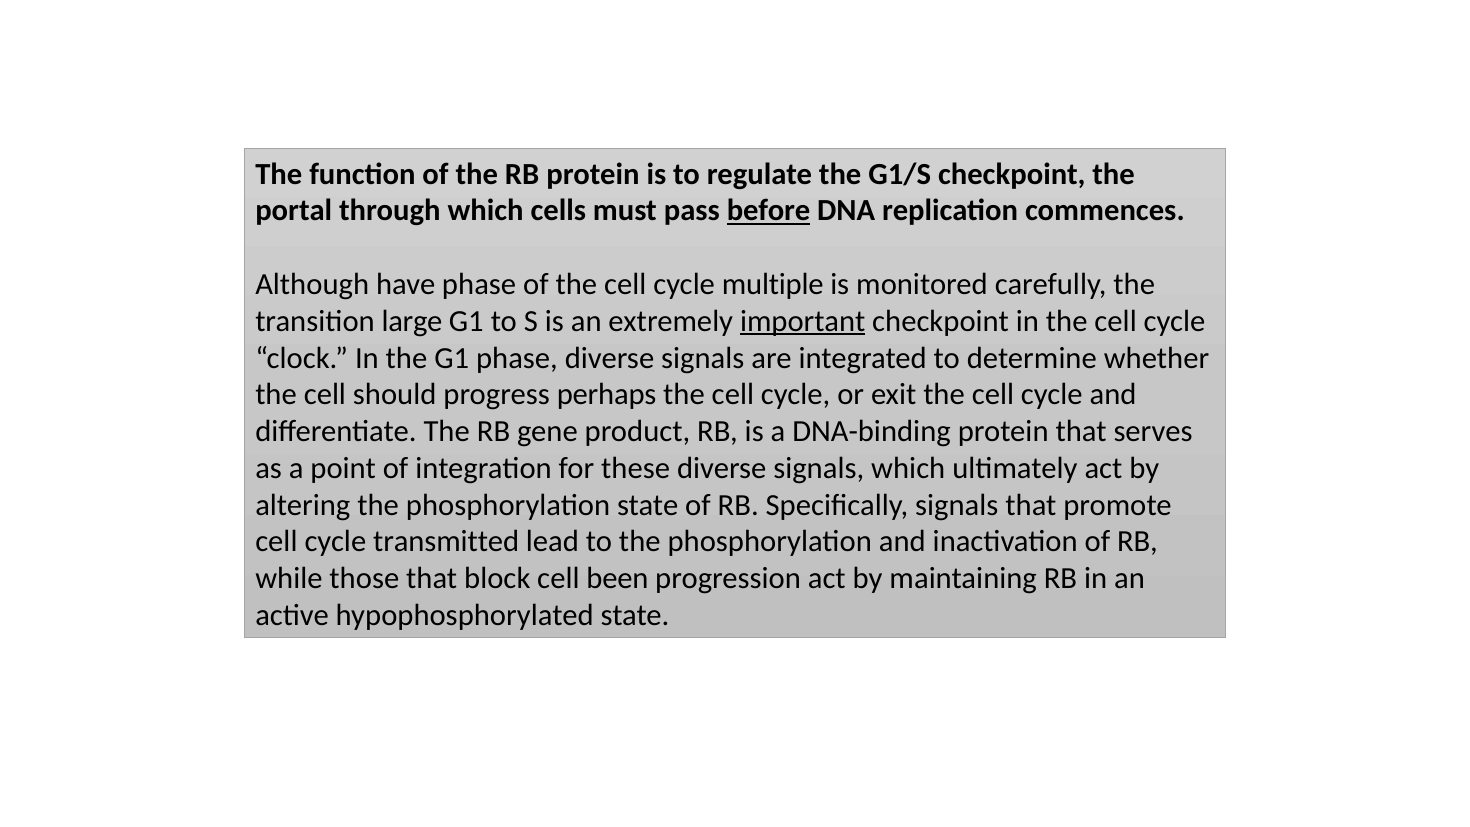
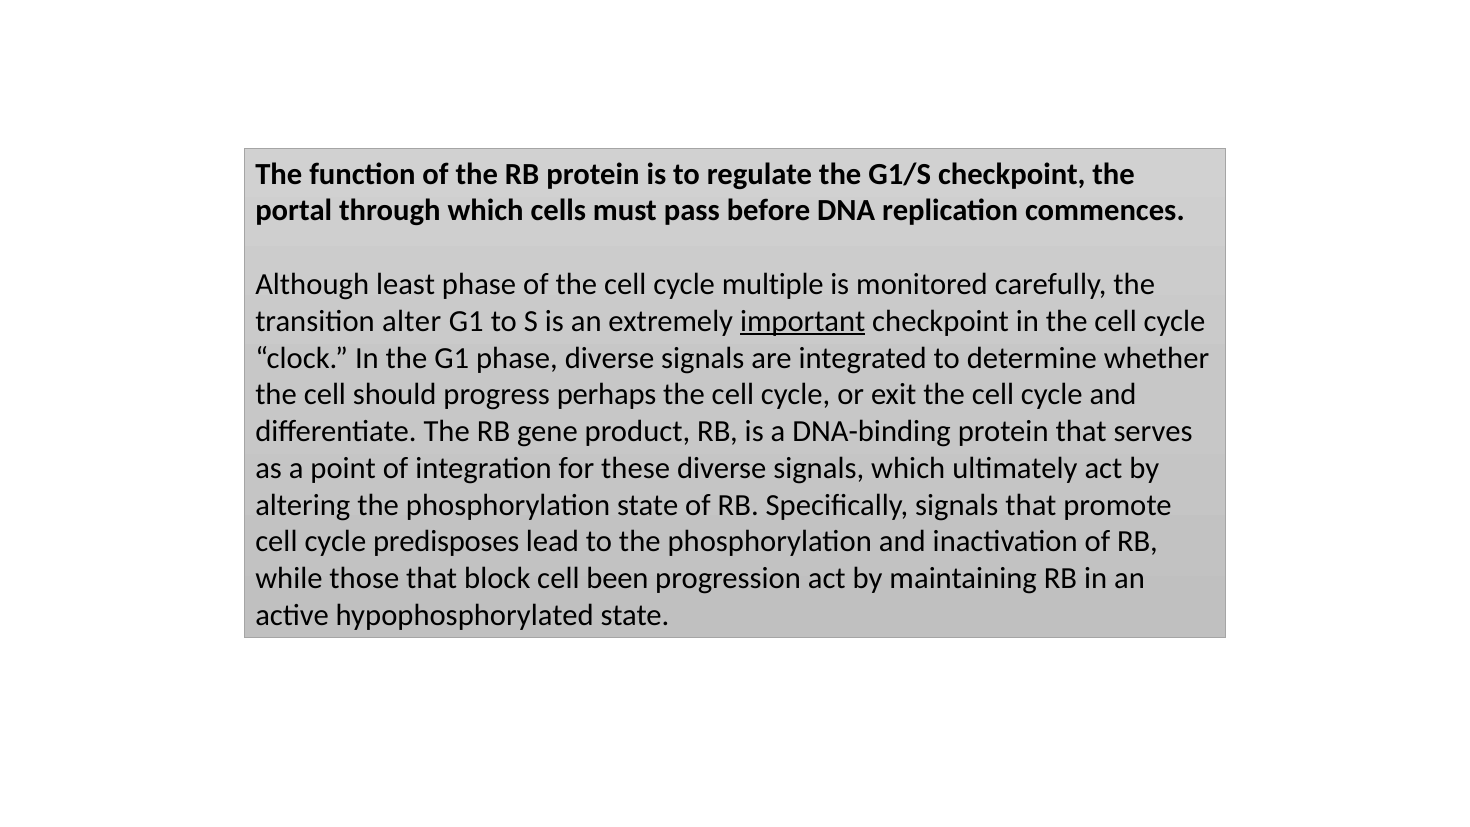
before underline: present -> none (769, 211)
have: have -> least (406, 284)
large: large -> alter (412, 321)
transmitted: transmitted -> predisposes (446, 542)
